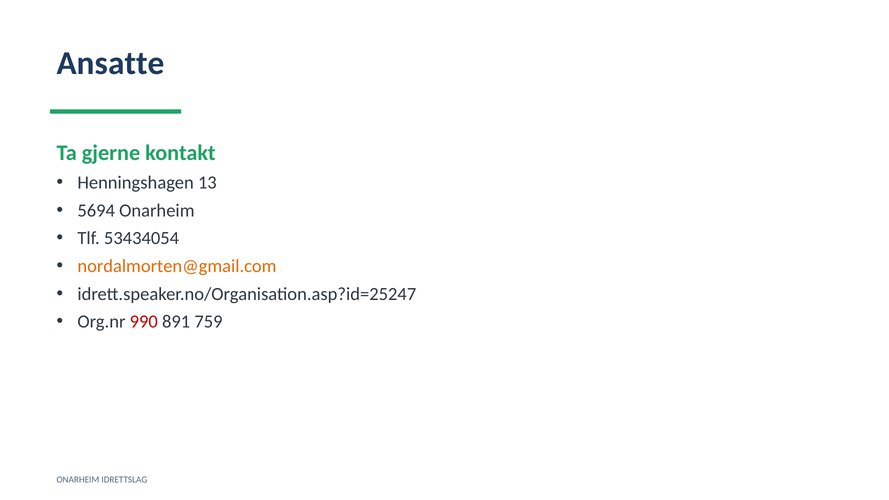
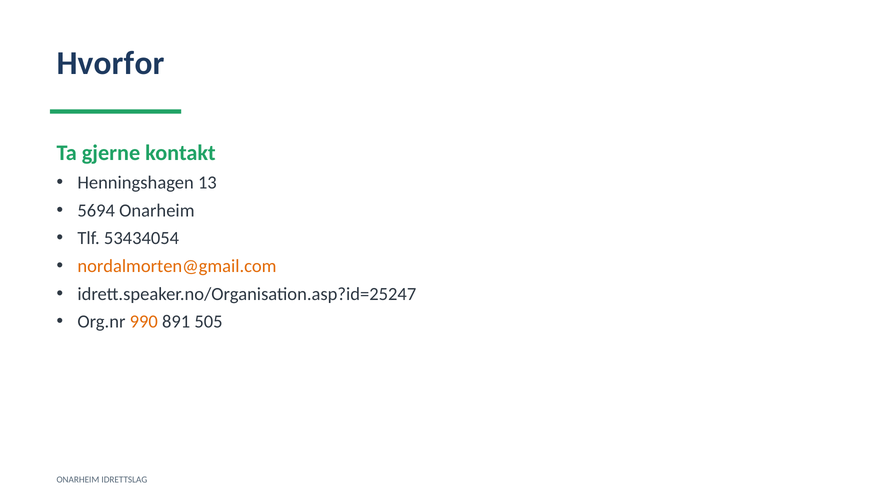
Ansatte: Ansatte -> Hvorfor (111, 63)
990 colour: red -> orange (144, 322)
759: 759 -> 505 (209, 322)
